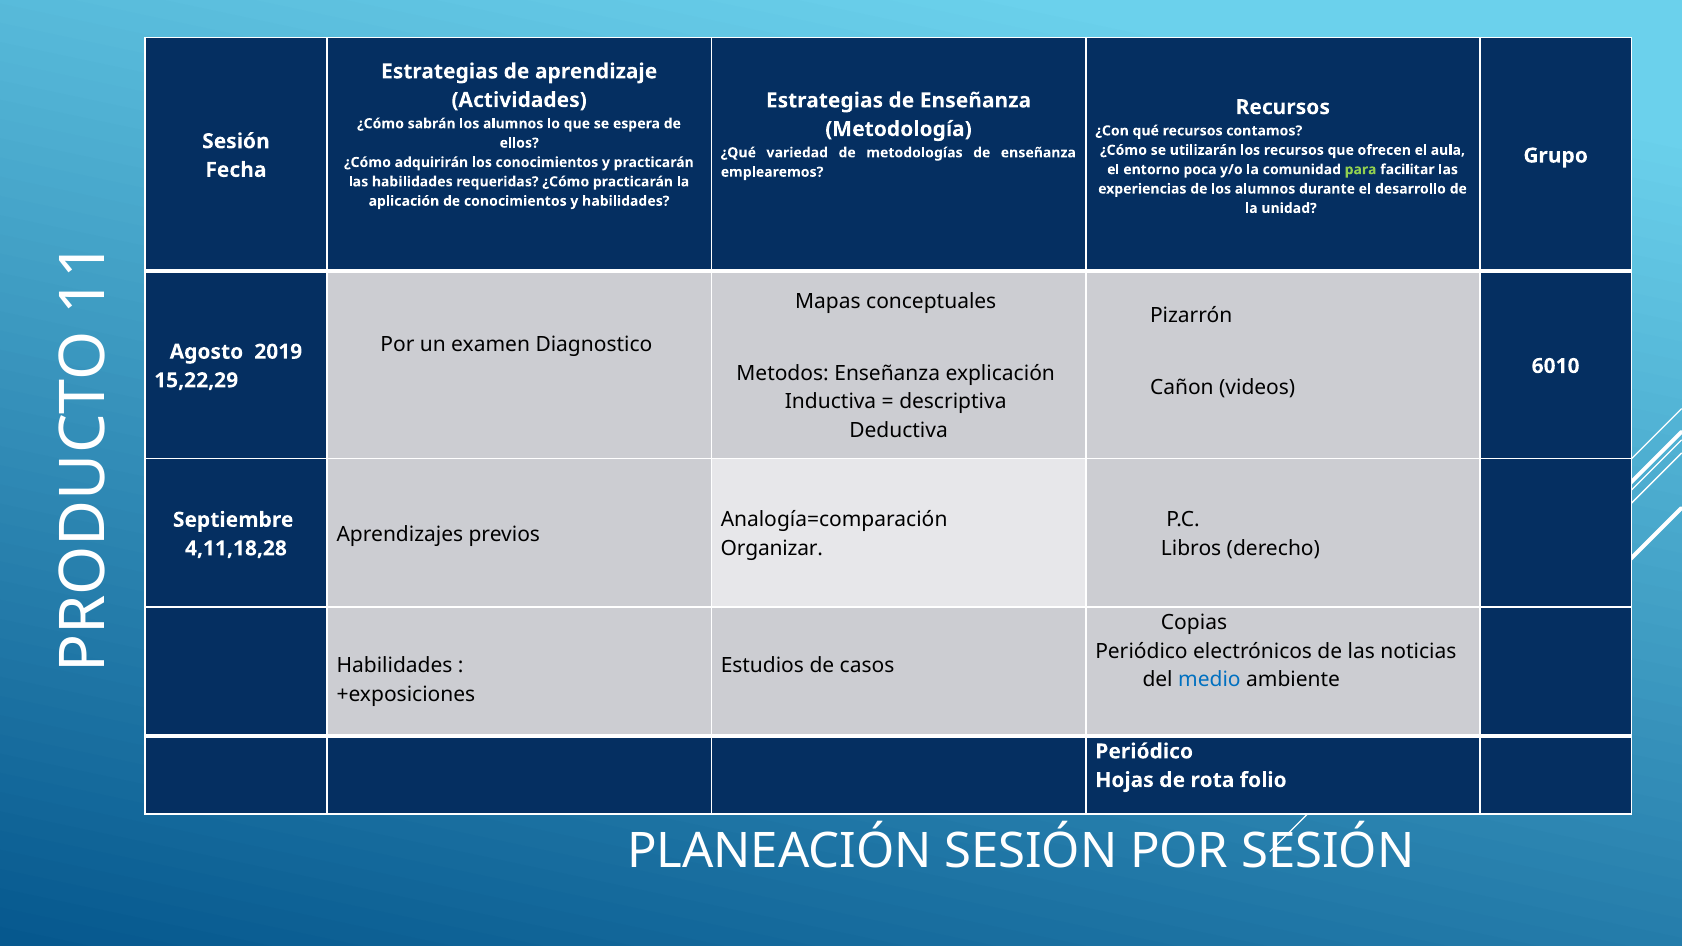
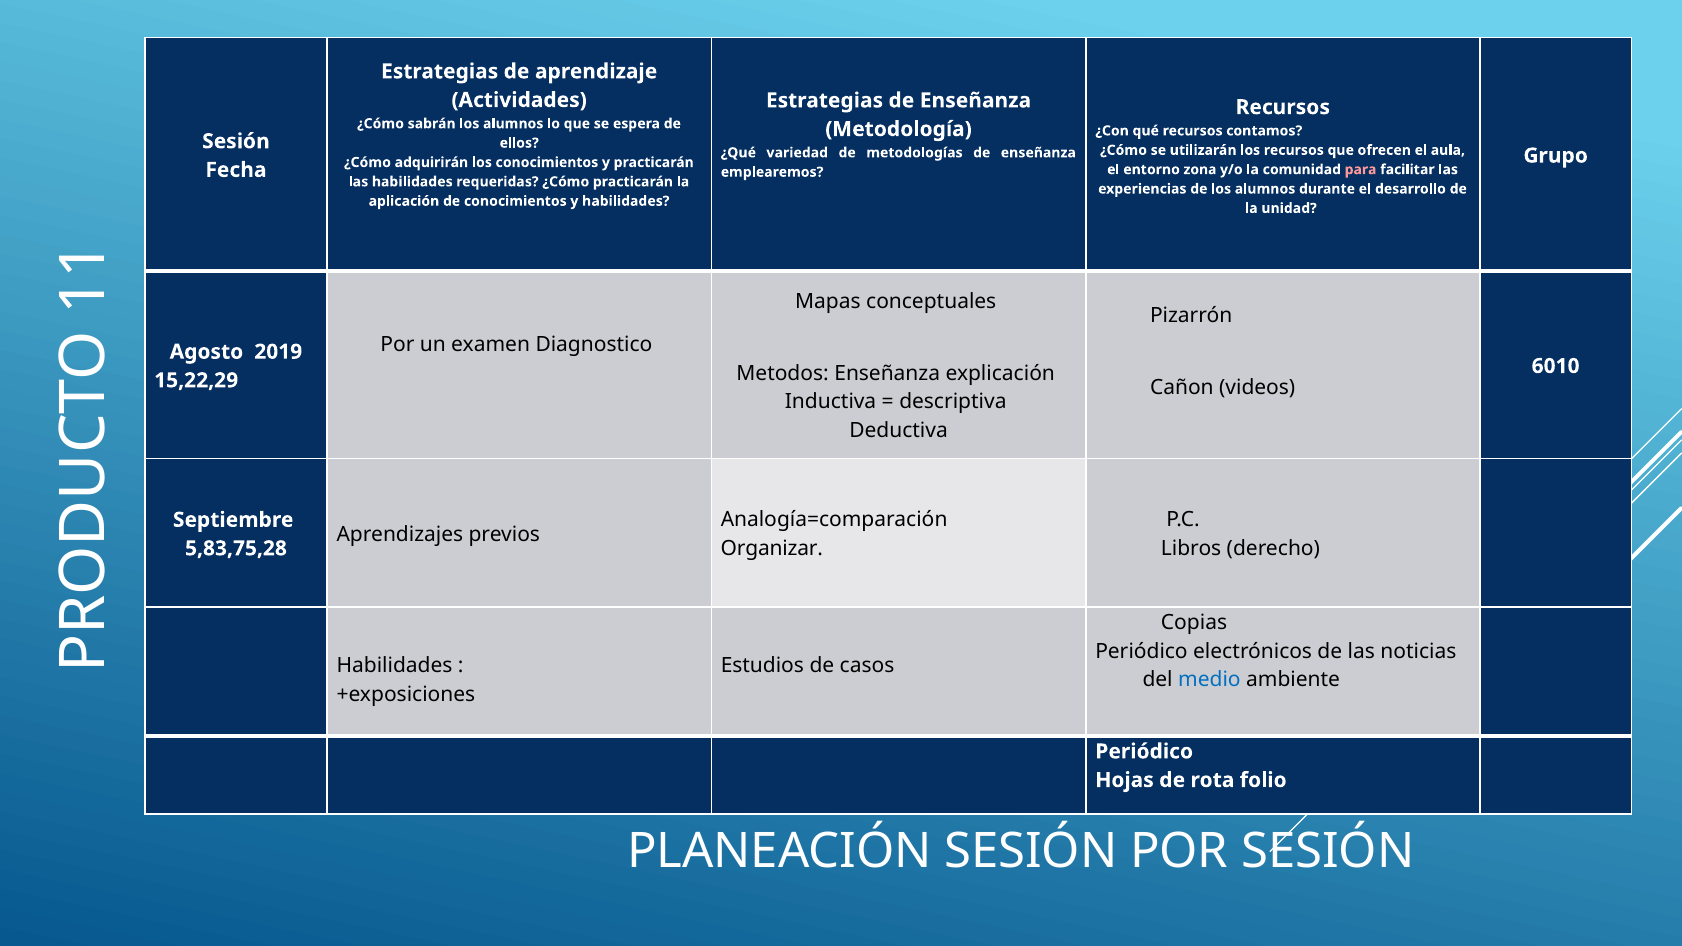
poca: poca -> zona (1200, 170)
para colour: light green -> pink (1361, 170)
4,11,18,28: 4,11,18,28 -> 5,83,75,28 (236, 549)
